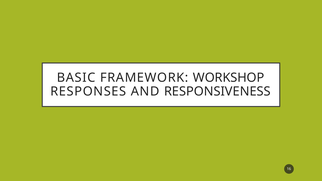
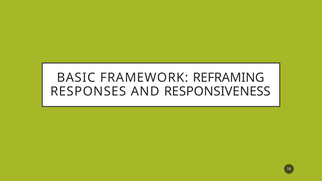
WORKSHOP: WORKSHOP -> REFRAMING (229, 78)
